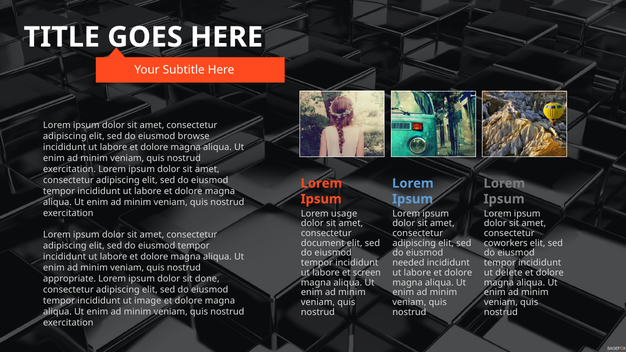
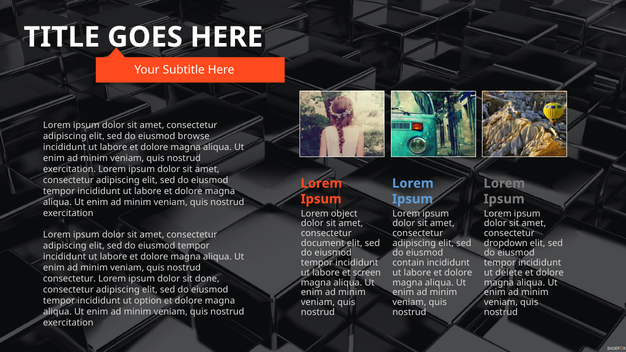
usage: usage -> object (344, 214)
coworkers: coworkers -> dropdown (506, 243)
needed: needed -> contain (408, 263)
appropriate: appropriate -> consectetur (70, 279)
image: image -> option (148, 301)
